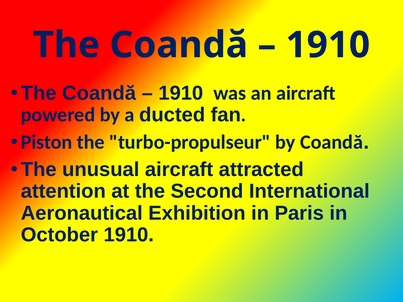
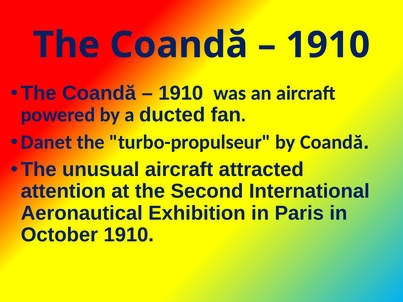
Piston: Piston -> Danet (46, 142)
